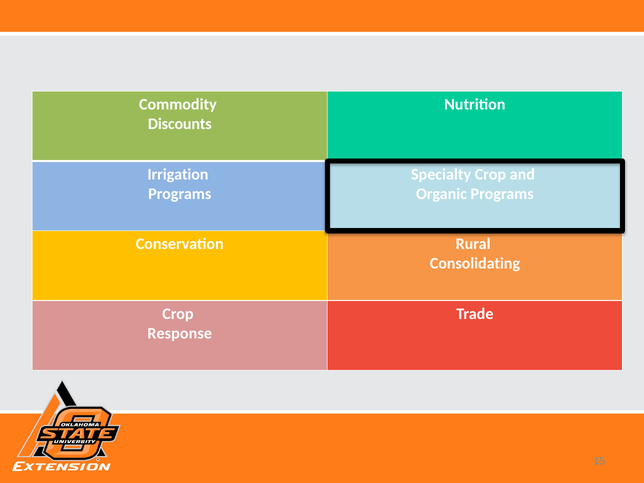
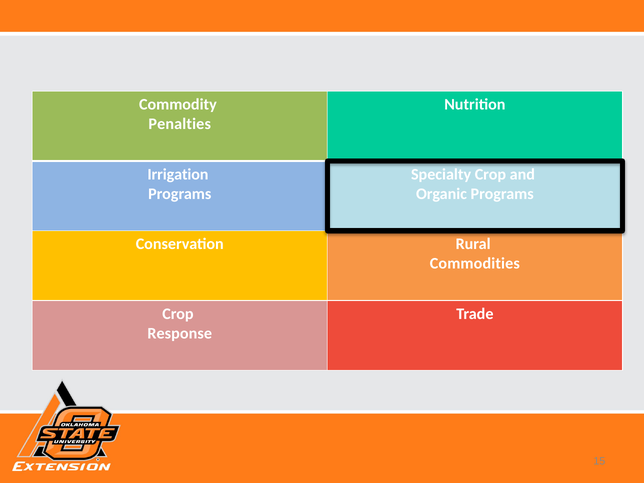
Discounts: Discounts -> Penalties (180, 124)
Consolidating: Consolidating -> Commodities (475, 264)
